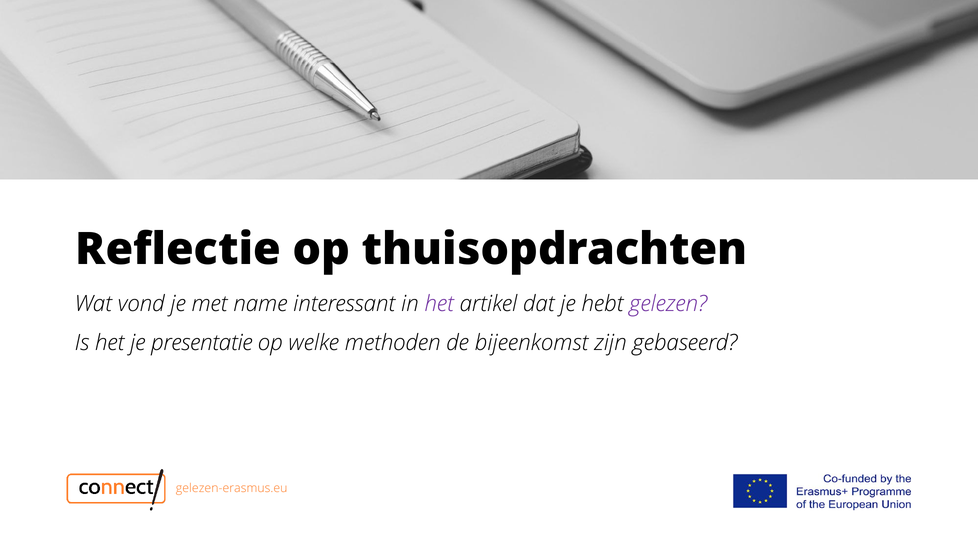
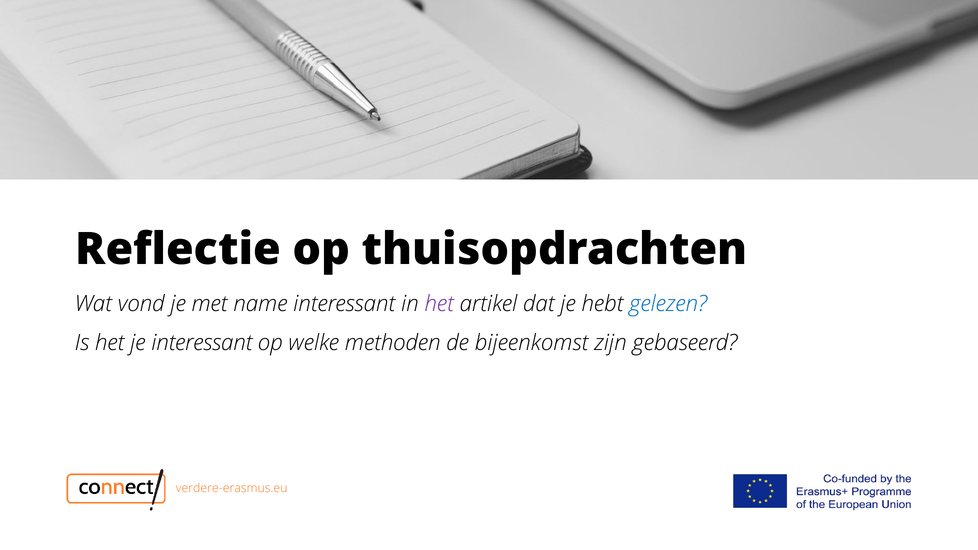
gelezen colour: purple -> blue (668, 304)
je presentatie: presentatie -> interessant (202, 343)
gelezen-erasmus.eu: gelezen-erasmus.eu -> verdere-erasmus.eu (232, 488)
